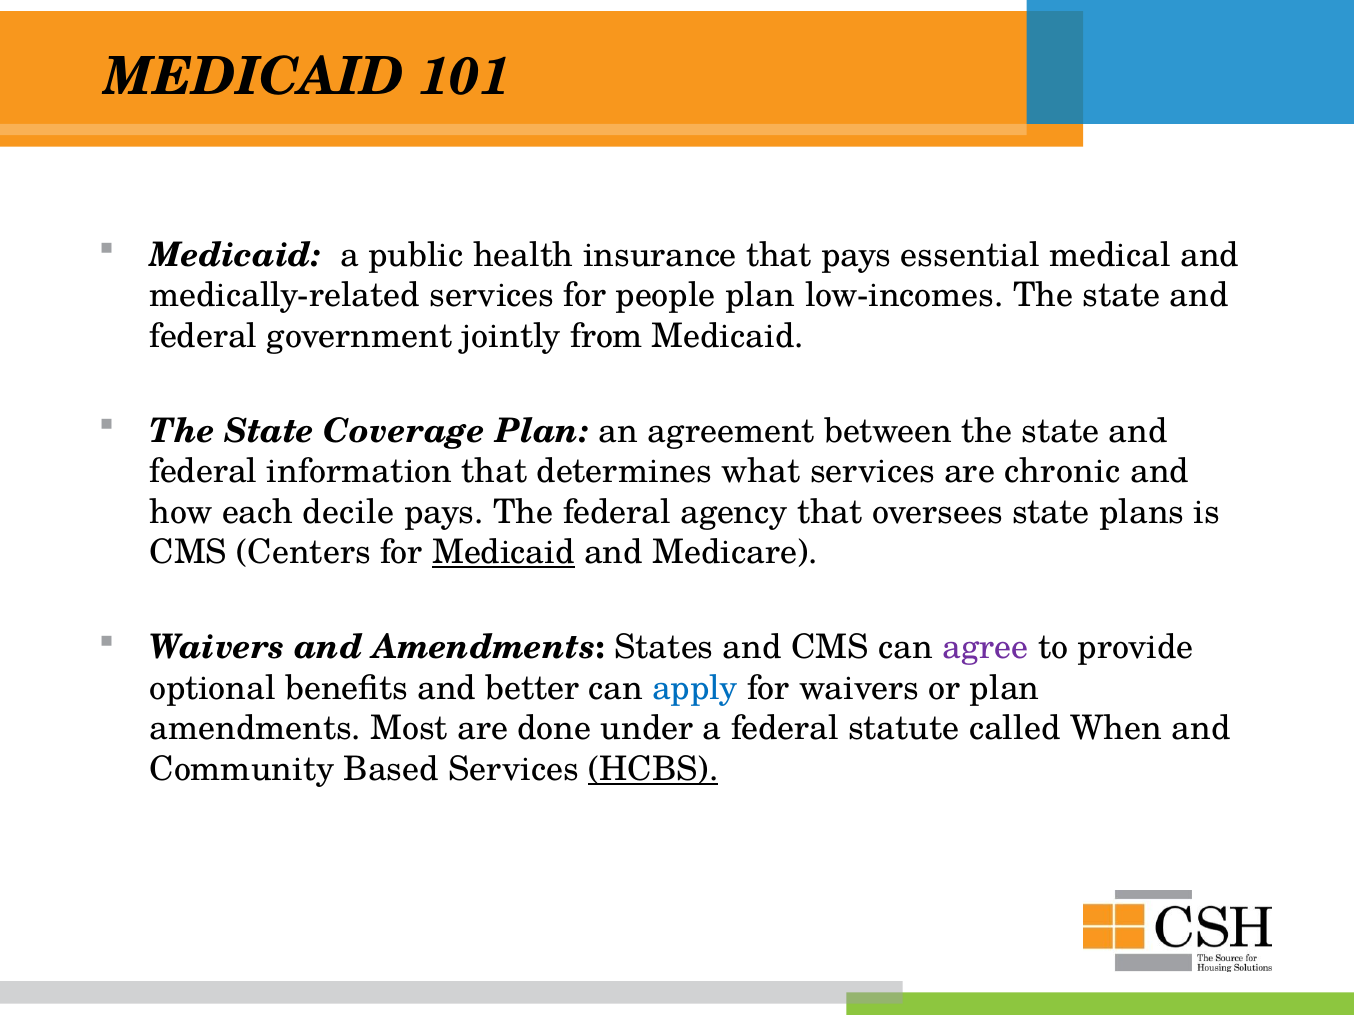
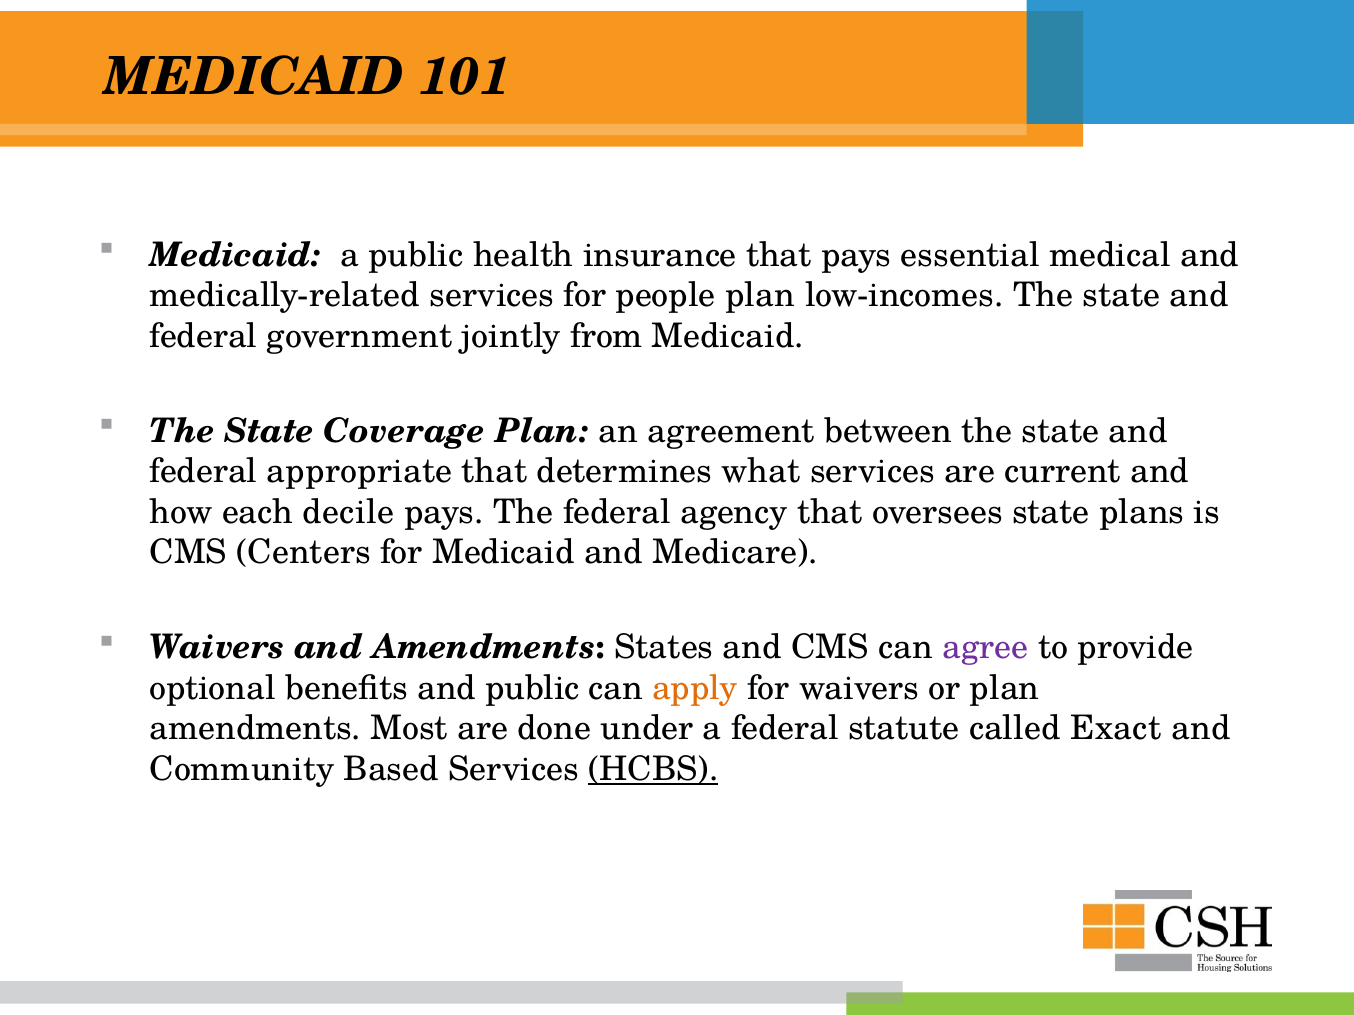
information: information -> appropriate (360, 472)
chronic: chronic -> current (1063, 472)
Medicaid underline: present -> none (503, 553)
and better: better -> public (533, 688)
apply colour: blue -> orange (695, 688)
When: When -> Exact (1116, 729)
